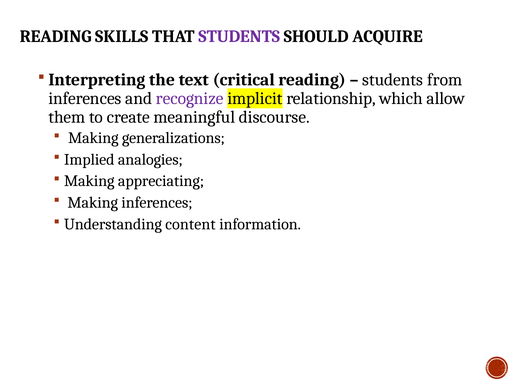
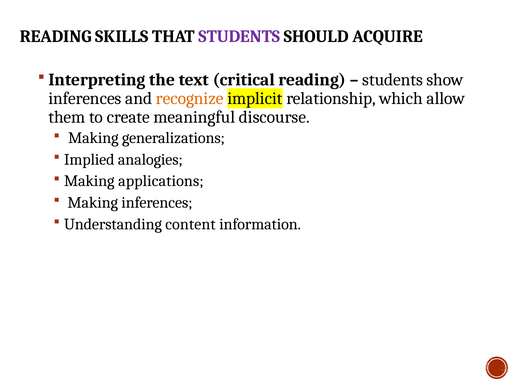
from: from -> show (445, 80)
recognize colour: purple -> orange (190, 98)
appreciating: appreciating -> applications (161, 181)
